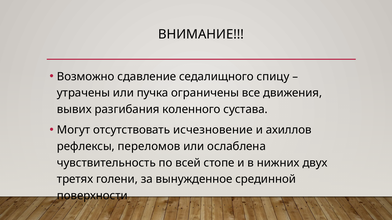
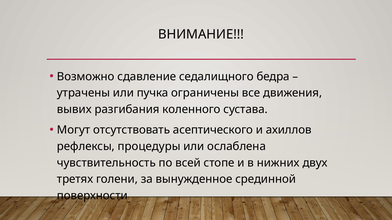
спицу: спицу -> бедра (273, 77)
исчезновение: исчезновение -> асептического (213, 130)
переломов: переломов -> процедуры (149, 147)
